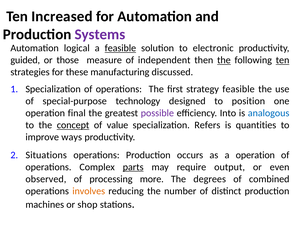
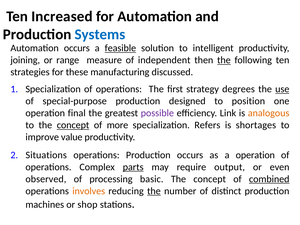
Systems colour: purple -> blue (100, 35)
Automation logical: logical -> occurs (77, 48)
electronic: electronic -> intelligent (213, 48)
guided: guided -> joining (25, 60)
those: those -> range (68, 60)
ten underline: present -> none (283, 60)
strategy feasible: feasible -> degrees (239, 89)
use underline: none -> present (282, 89)
special-purpose technology: technology -> production (138, 101)
Into: Into -> Link (228, 113)
analogous colour: blue -> orange (269, 113)
value: value -> more (117, 125)
quantities: quantities -> shortages (256, 125)
ways: ways -> value (72, 137)
more: more -> basic (152, 179)
degrees: degrees -> concept (210, 179)
combined underline: none -> present (269, 179)
the underline: none -> present (154, 191)
